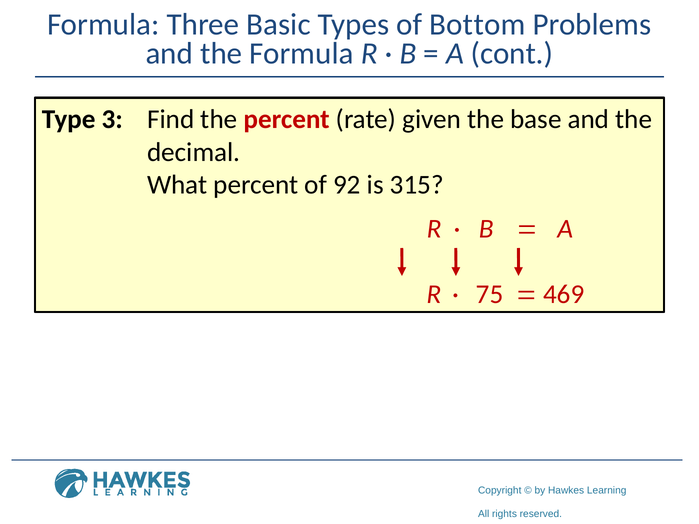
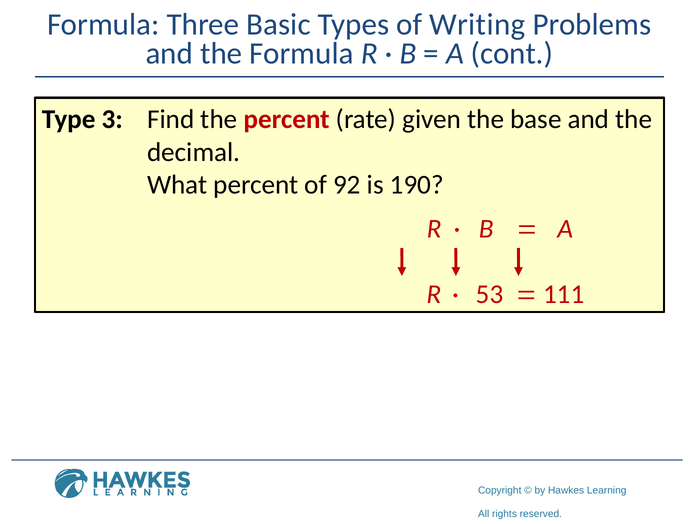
Bottom: Bottom -> Writing (477, 24)
315: 315 -> 190 (417, 185)
75: 75 -> 53 (490, 294)
469: 469 -> 111 (564, 294)
